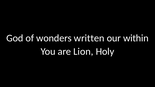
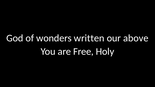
within: within -> above (136, 38)
Lion: Lion -> Free (83, 52)
